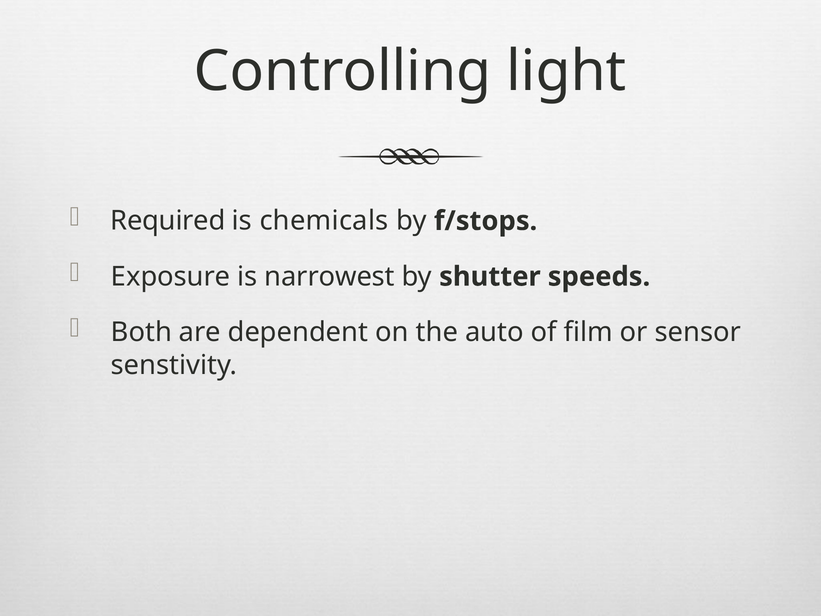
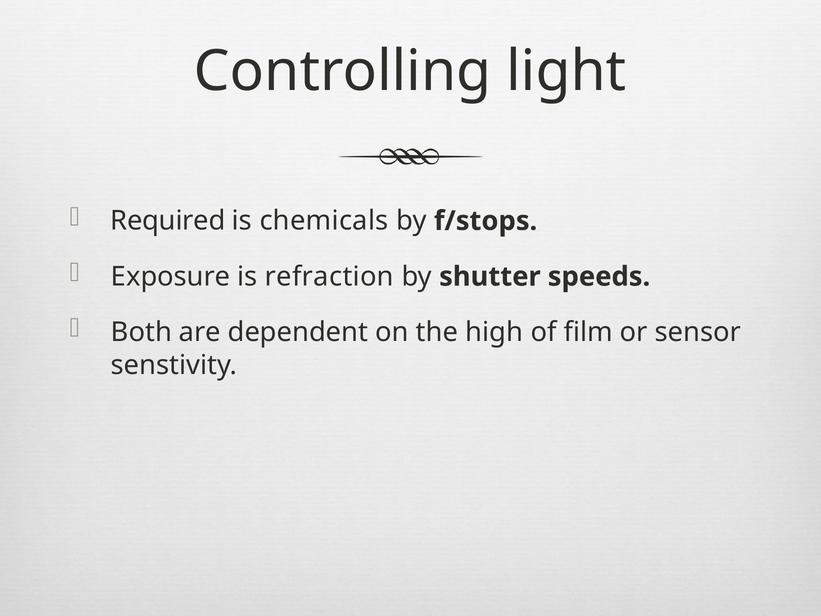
narrowest: narrowest -> refraction (329, 277)
auto: auto -> high (494, 332)
